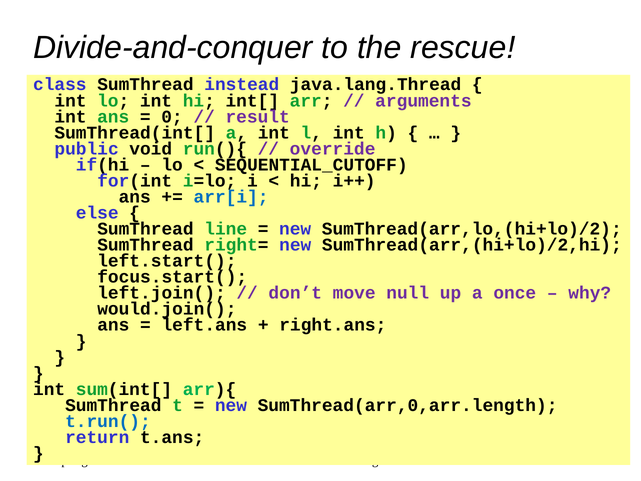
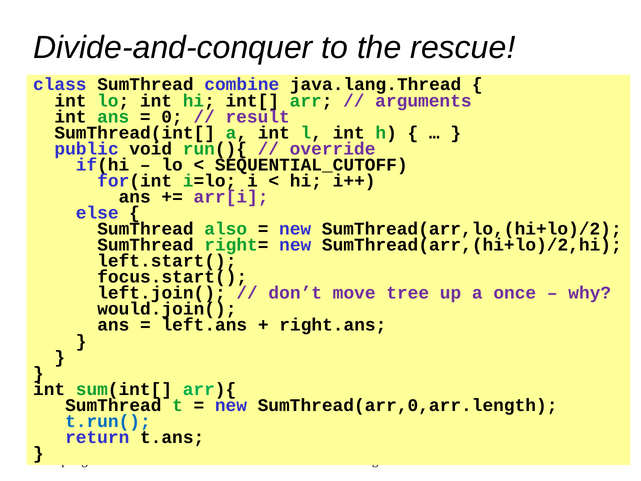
instead: instead -> combine (242, 85)
arr[i colour: blue -> purple (231, 197)
line: line -> also (226, 229)
null: null -> tree (408, 293)
